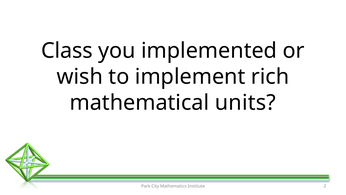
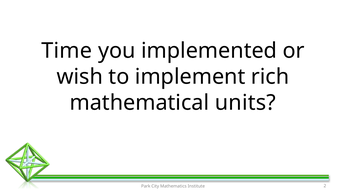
Class: Class -> Time (67, 51)
